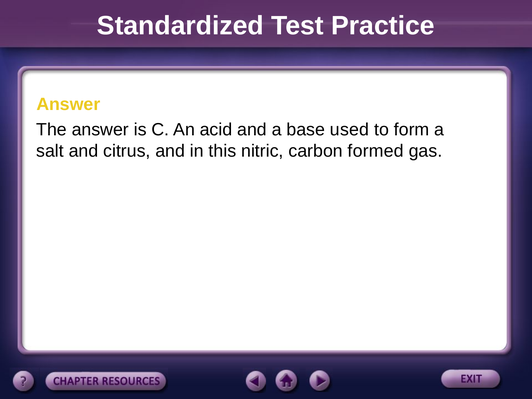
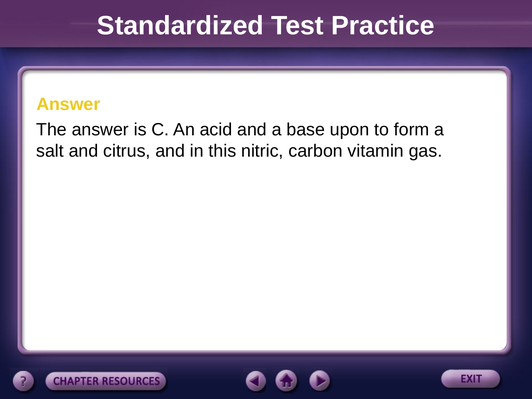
used: used -> upon (350, 130)
formed: formed -> vitamin (376, 151)
